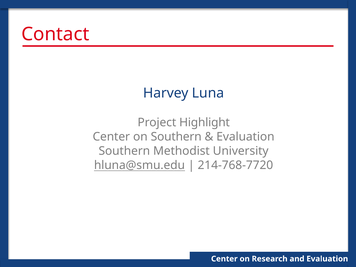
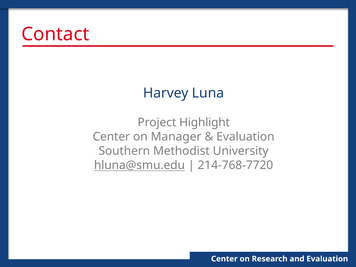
on Southern: Southern -> Manager (176, 137)
